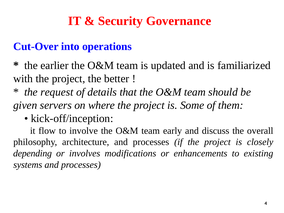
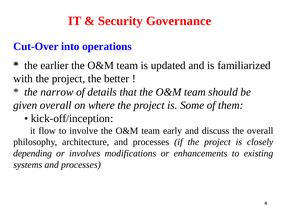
request: request -> narrow (57, 92)
given servers: servers -> overall (56, 105)
